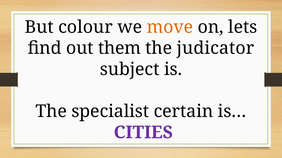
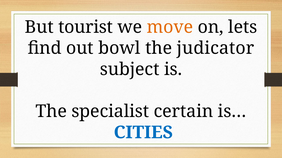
colour: colour -> tourist (86, 27)
them: them -> bowl (119, 48)
CITIES colour: purple -> blue (143, 133)
